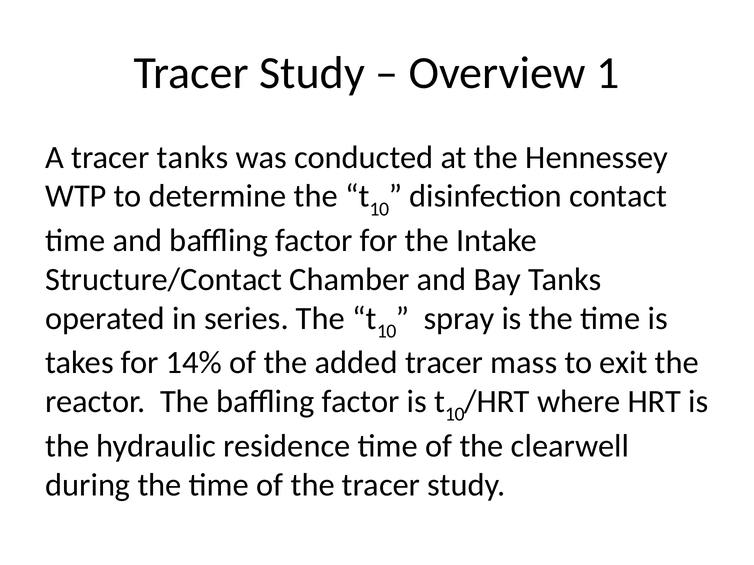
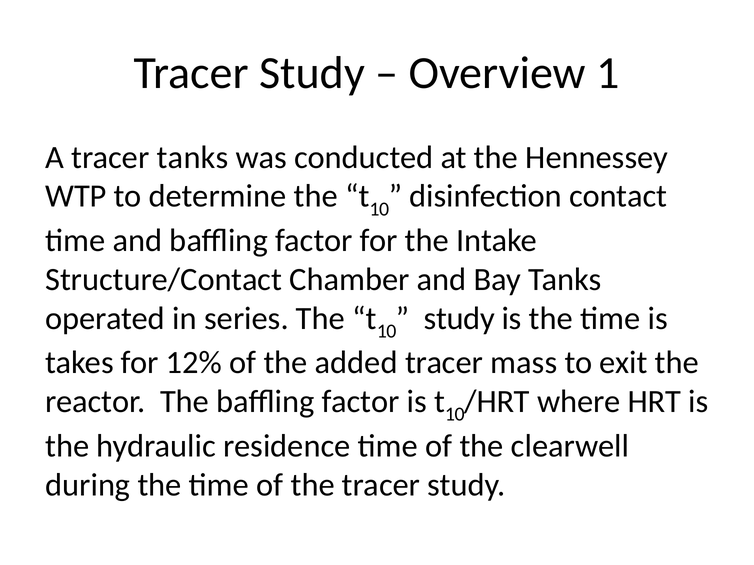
spray: spray -> study (459, 319)
14%: 14% -> 12% (194, 363)
